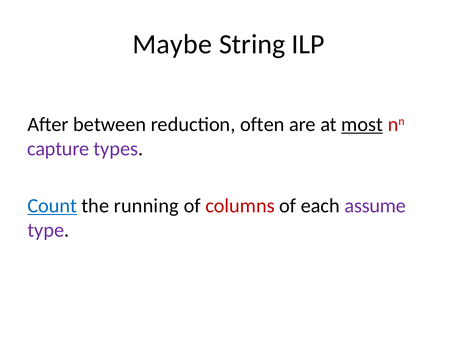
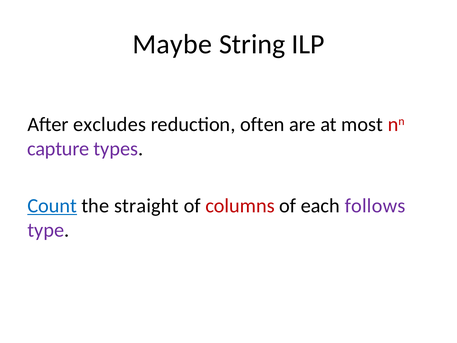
between: between -> excludes (110, 124)
most underline: present -> none (362, 124)
running: running -> straight (146, 206)
assume: assume -> follows (375, 206)
